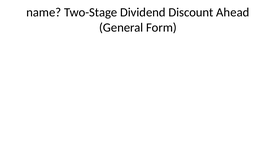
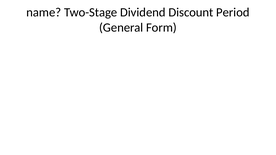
Ahead: Ahead -> Period (233, 12)
